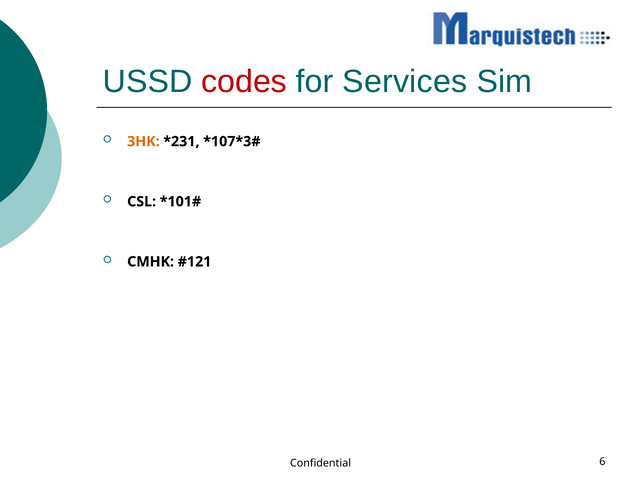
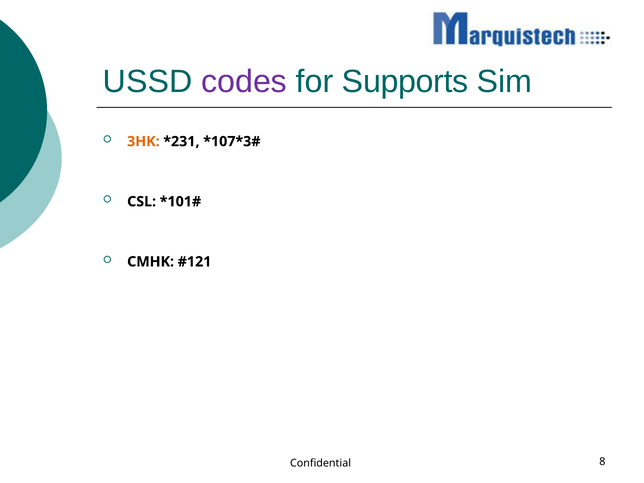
codes colour: red -> purple (244, 81)
Services: Services -> Supports (405, 81)
6: 6 -> 8 (602, 462)
